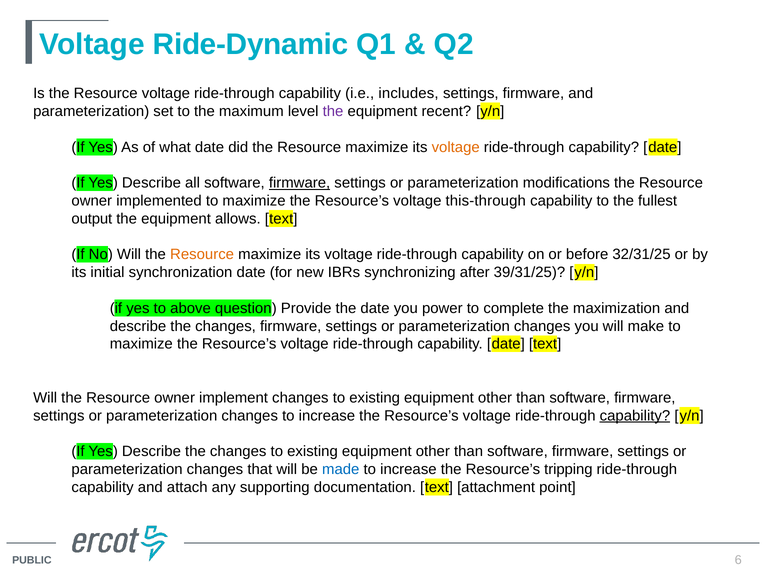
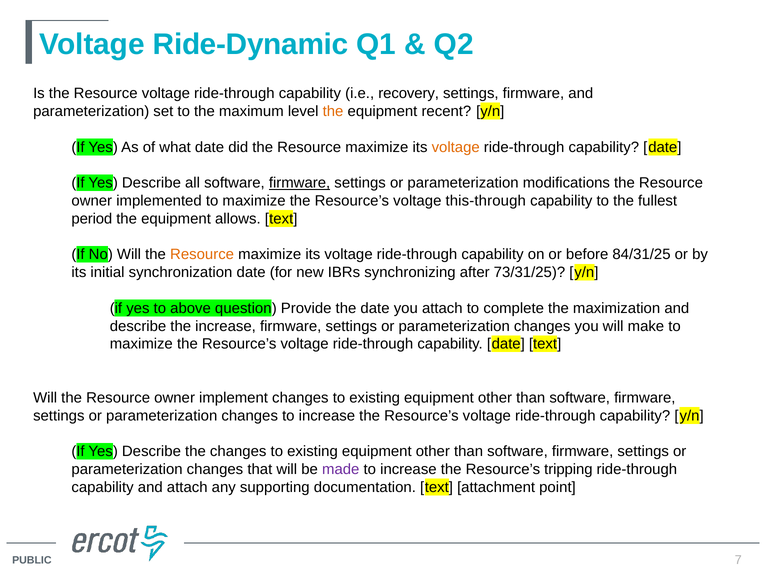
includes: includes -> recovery (409, 93)
the colour: purple -> orange (333, 111)
output: output -> period (92, 219)
32/31/25: 32/31/25 -> 84/31/25 (642, 255)
39/31/25: 39/31/25 -> 73/31/25 (529, 273)
you power: power -> attach (442, 308)
changes: changes -> increase (226, 326)
capability underline: present -> none (635, 416)
made colour: blue -> purple (341, 470)
6: 6 -> 7 (738, 560)
